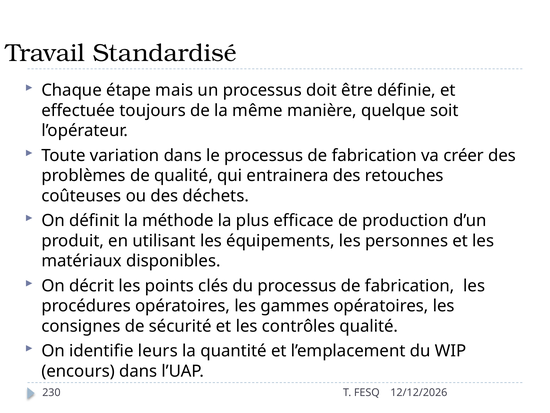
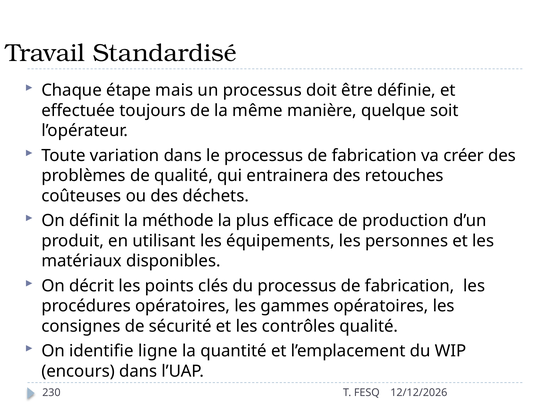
leurs: leurs -> ligne (158, 351)
